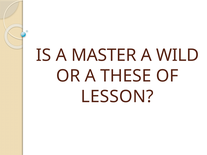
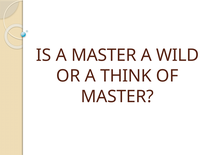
THESE: THESE -> THINK (126, 76)
LESSON: LESSON -> MASTER (117, 97)
